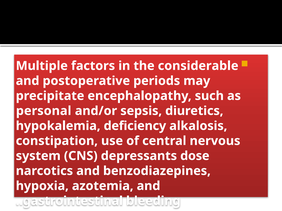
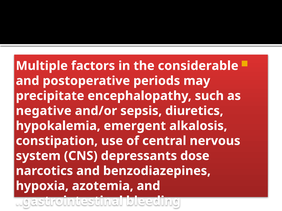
personal: personal -> negative (44, 111)
deficiency: deficiency -> emergent (135, 126)
